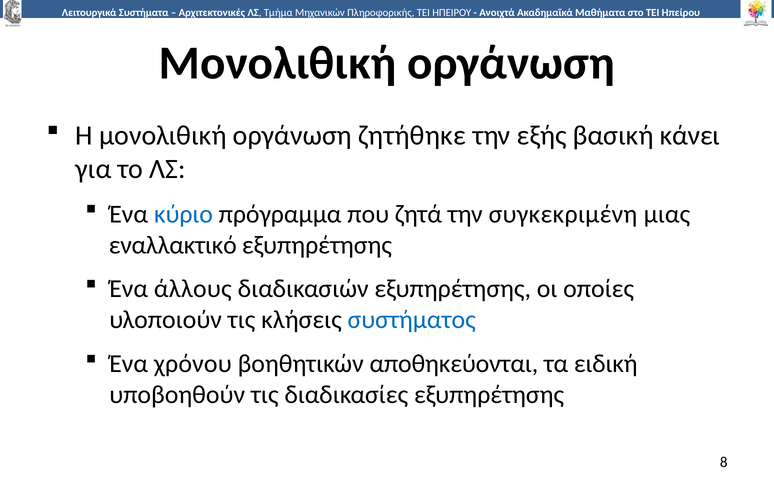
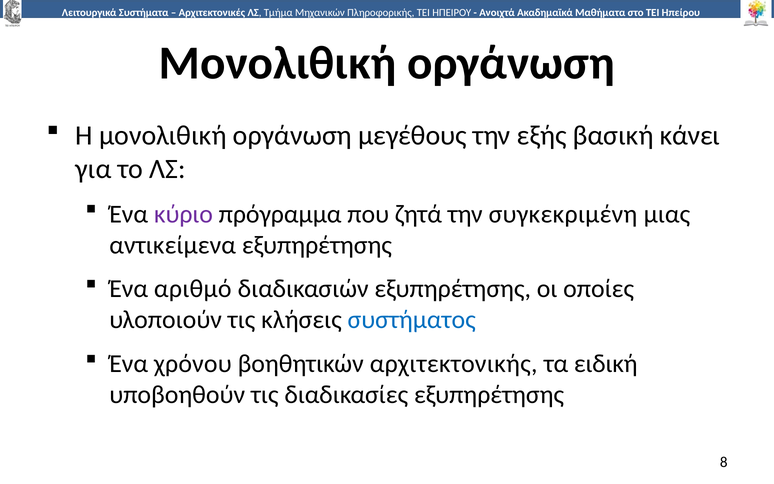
ζητήθηκε: ζητήθηκε -> μεγέθους (412, 135)
κύριο colour: blue -> purple (183, 214)
εναλλακτικό: εναλλακτικό -> αντικείμενα (173, 245)
άλλους: άλλους -> αριθμό (193, 289)
αποθηκεύονται: αποθηκεύονται -> αρχιτεκτονικής (454, 364)
